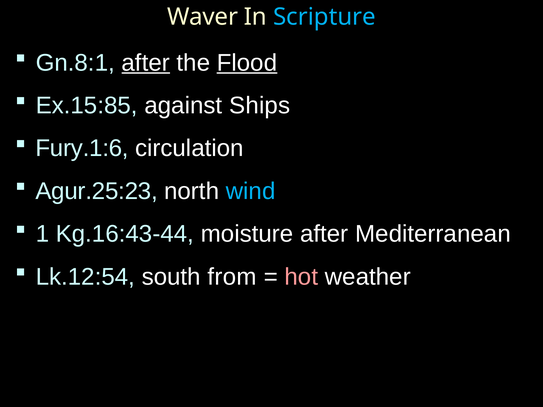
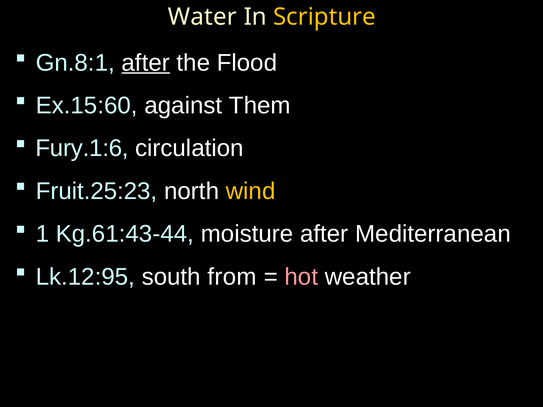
Waver: Waver -> Water (202, 17)
Scripture colour: light blue -> yellow (324, 17)
Flood underline: present -> none (247, 63)
Ex.15:85: Ex.15:85 -> Ex.15:60 (87, 106)
Ships: Ships -> Them (260, 106)
Agur.25:23: Agur.25:23 -> Fruit.25:23 (97, 191)
wind colour: light blue -> yellow (251, 191)
Kg.16:43-44: Kg.16:43-44 -> Kg.61:43-44 (125, 234)
Lk.12:54: Lk.12:54 -> Lk.12:95 (85, 277)
